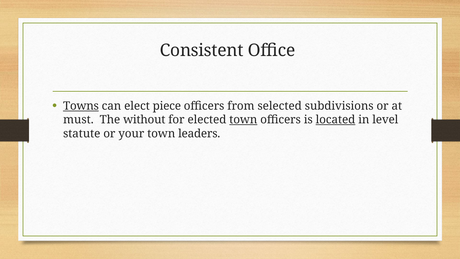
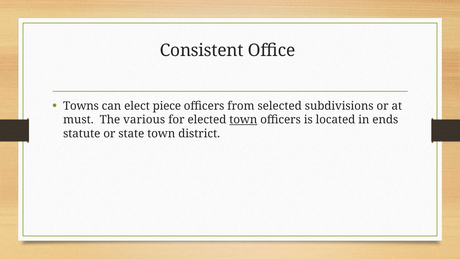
Towns underline: present -> none (81, 106)
without: without -> various (144, 120)
located underline: present -> none (336, 120)
level: level -> ends (385, 120)
your: your -> state (131, 134)
leaders: leaders -> district (199, 134)
